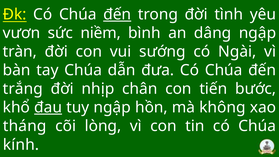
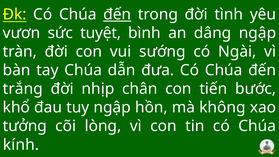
niềm: niềm -> tuyệt (101, 33)
đau underline: present -> none (48, 107)
tháng: tháng -> tưởng (25, 126)
